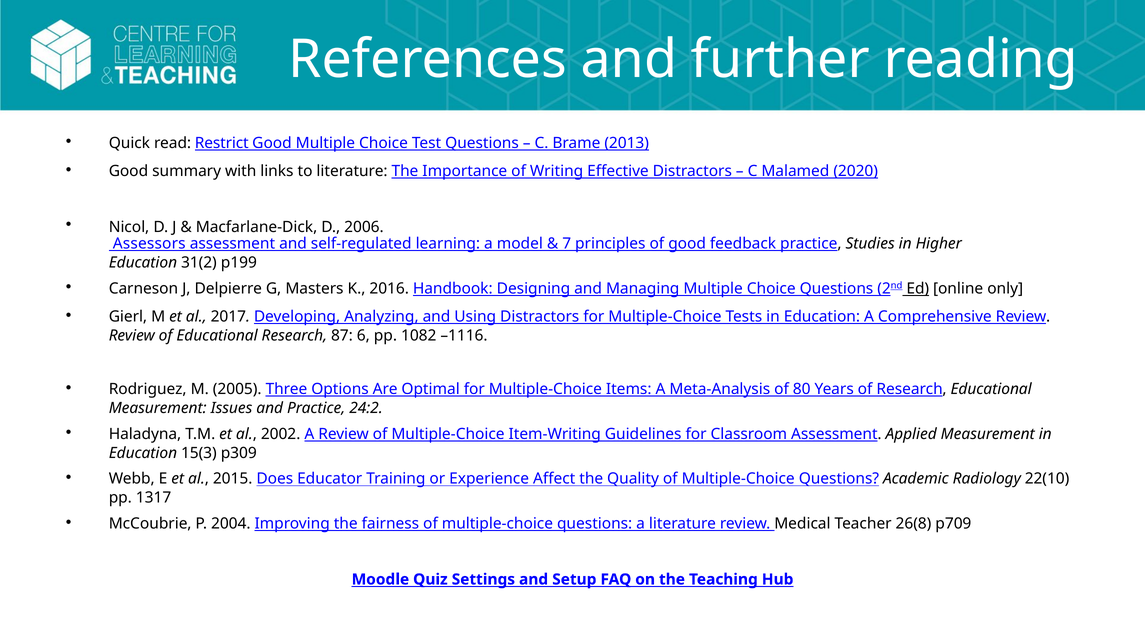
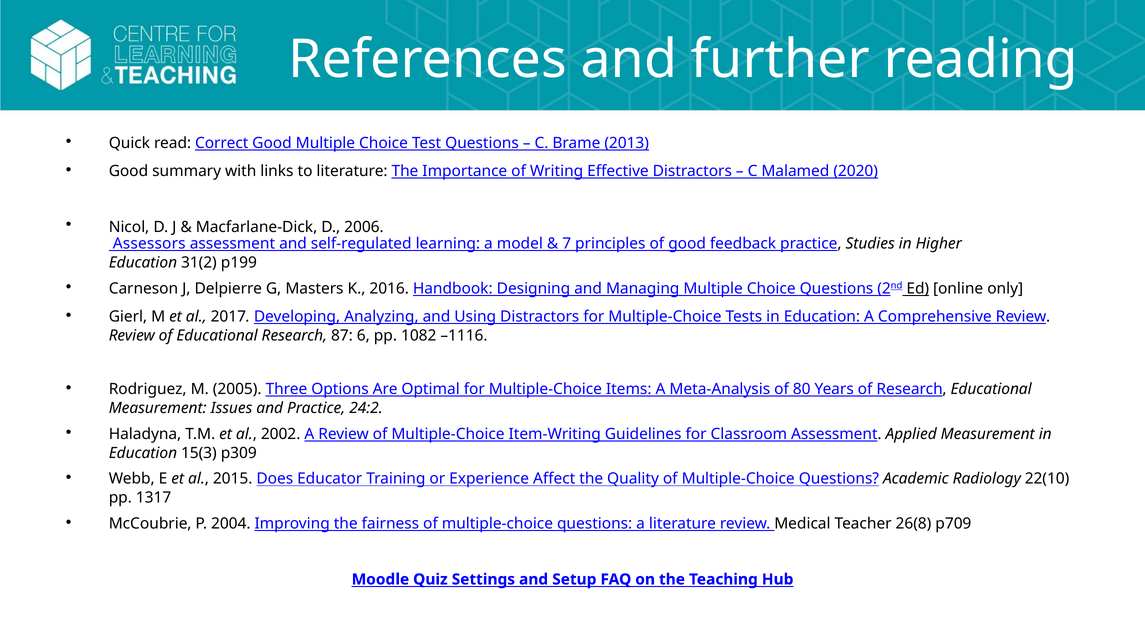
Restrict: Restrict -> Correct (222, 143)
